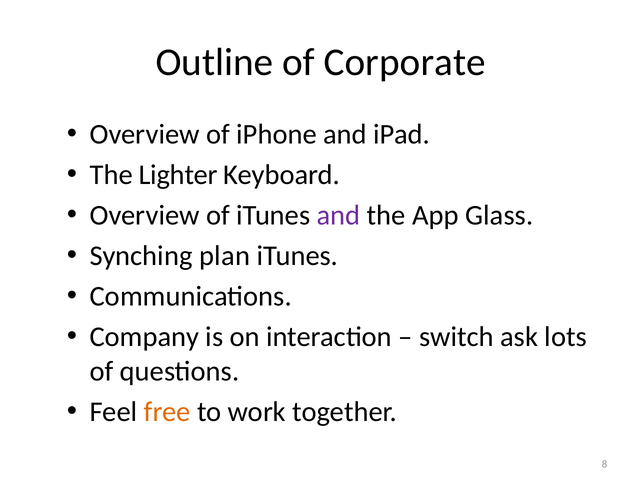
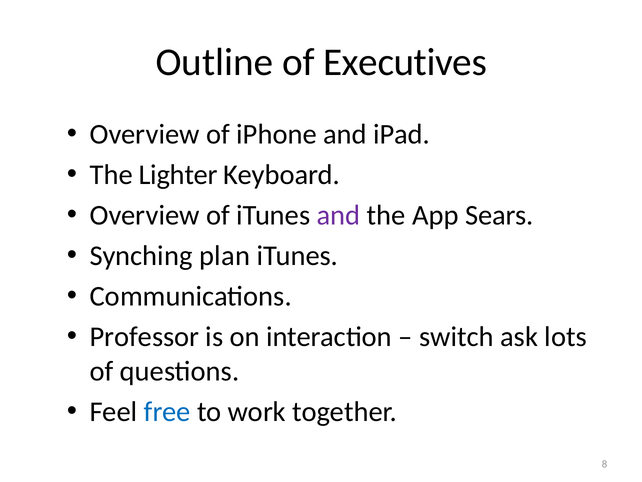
Corporate: Corporate -> Executives (405, 62)
Glass: Glass -> Sears (499, 215)
Company: Company -> Professor (144, 337)
free colour: orange -> blue (167, 411)
